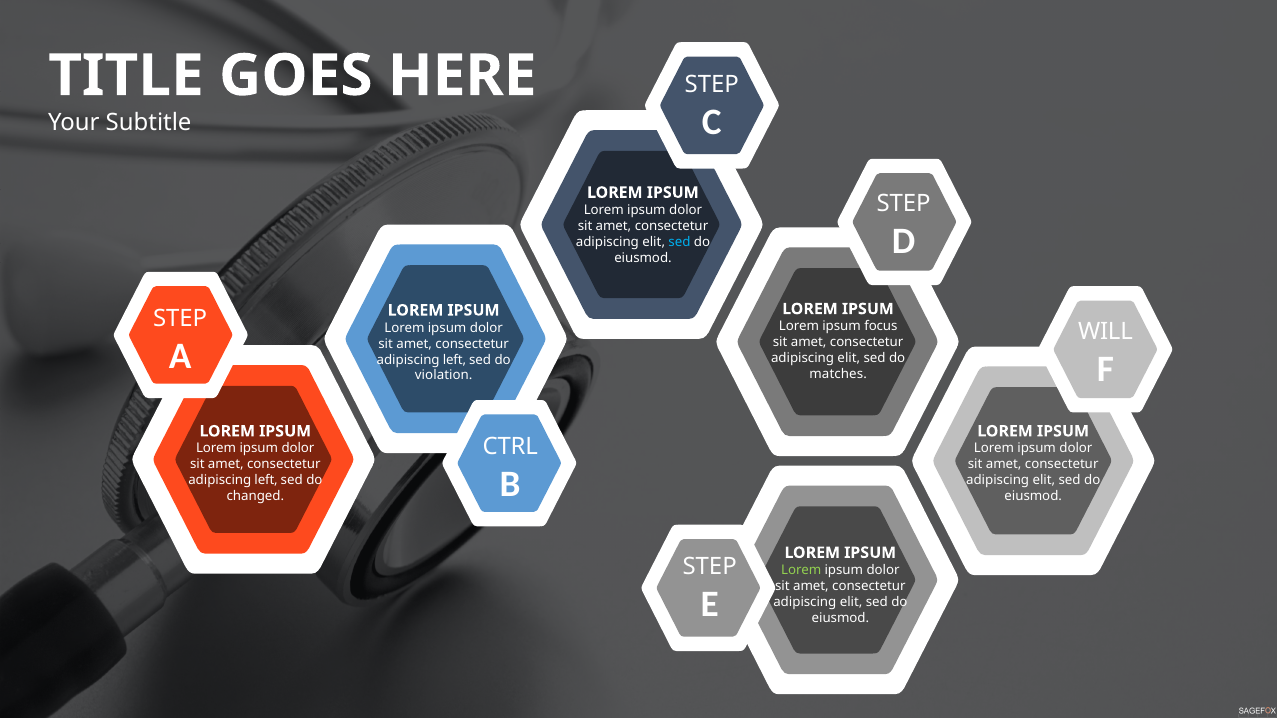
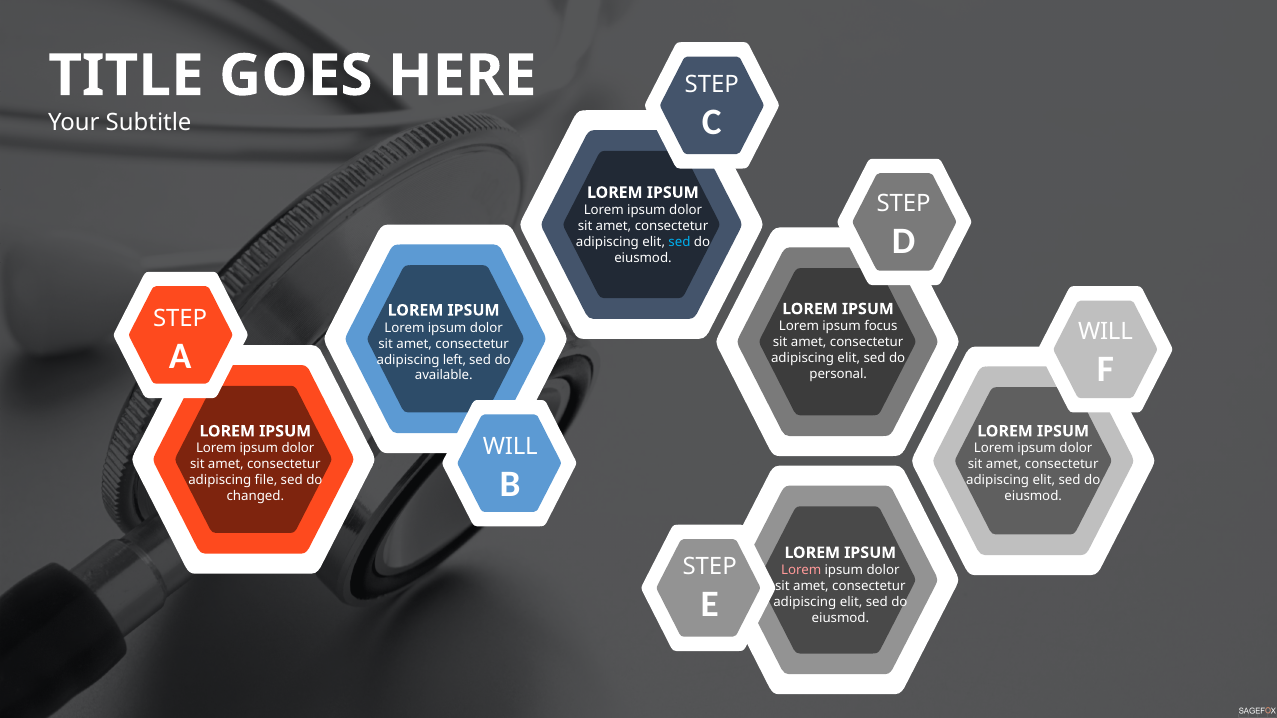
matches: matches -> personal (838, 374)
violation: violation -> available (444, 376)
CTRL: CTRL -> WILL (510, 447)
left: left -> file (266, 481)
Lorem colour: light green -> pink (801, 570)
